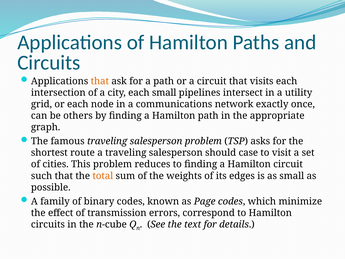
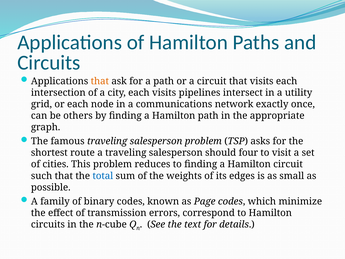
each small: small -> visits (164, 93)
case: case -> four (248, 153)
total colour: orange -> blue (103, 176)
